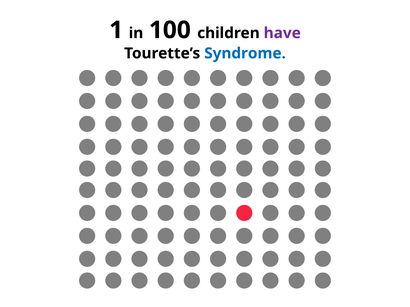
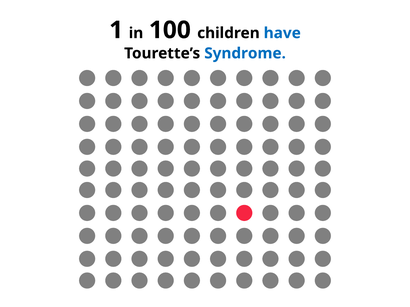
have colour: purple -> blue (282, 33)
